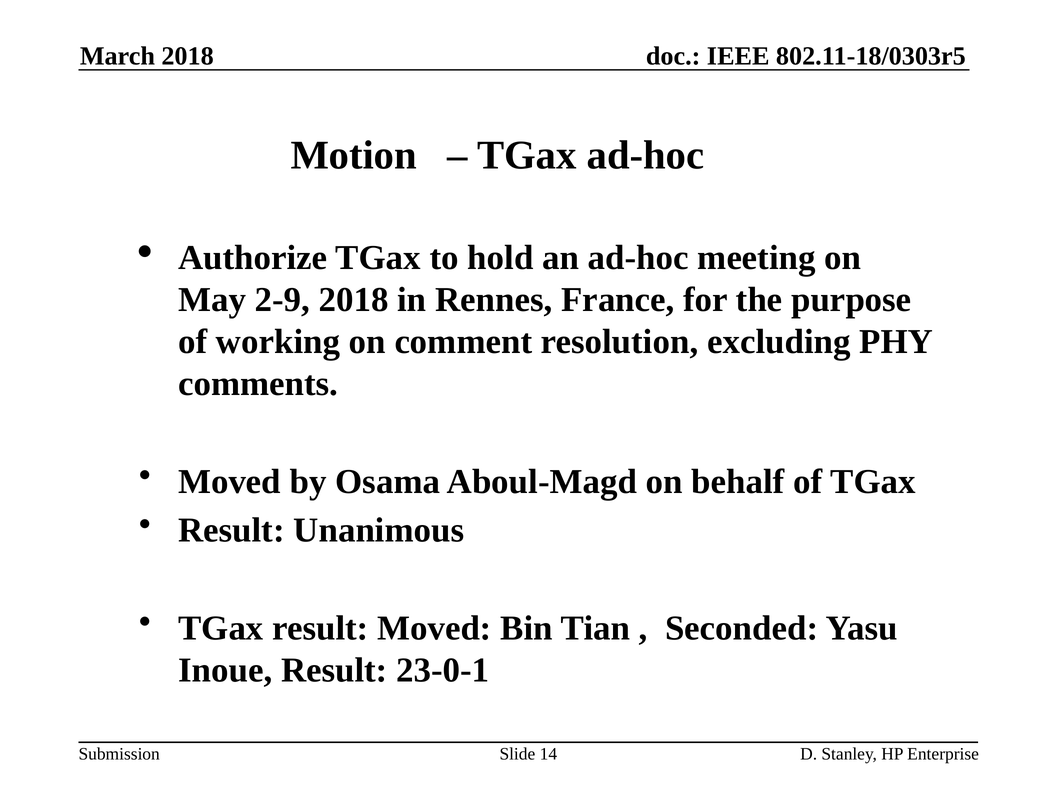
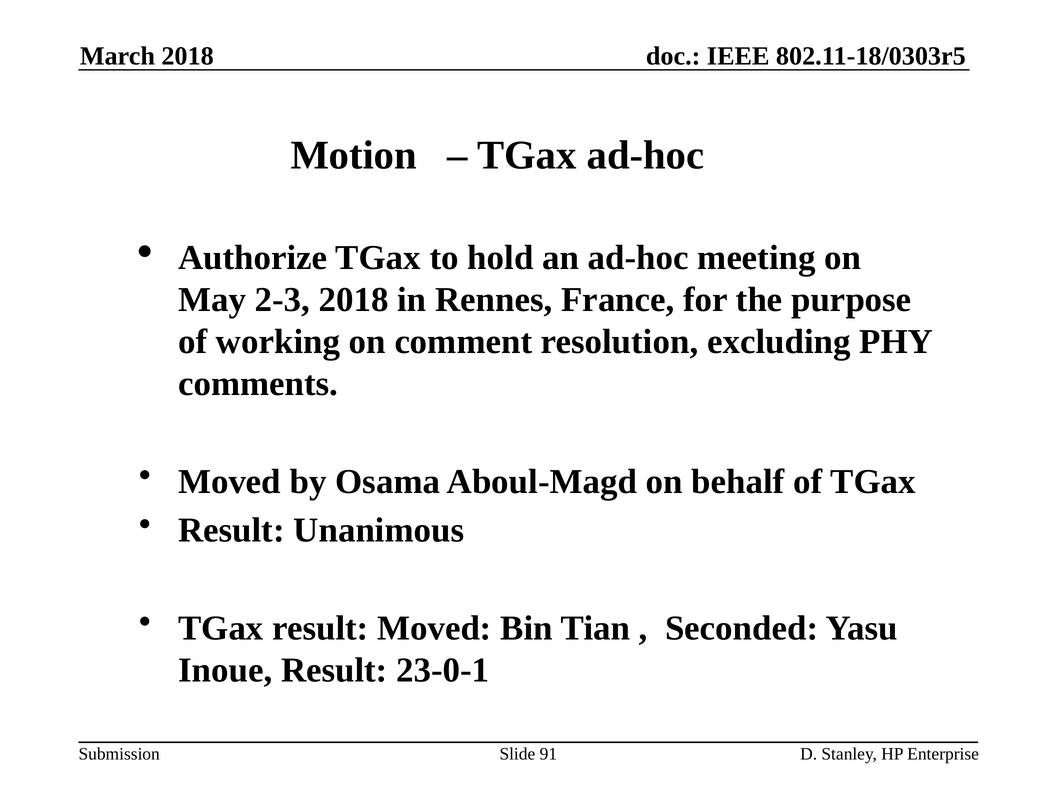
2-9: 2-9 -> 2-3 (282, 300)
14: 14 -> 91 (548, 754)
